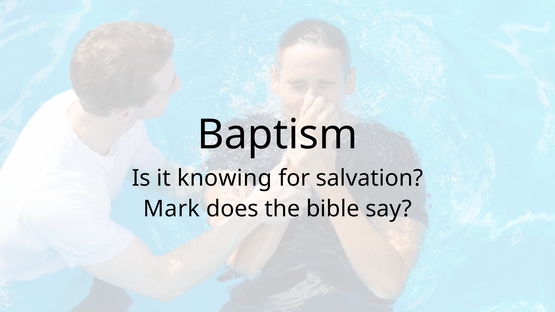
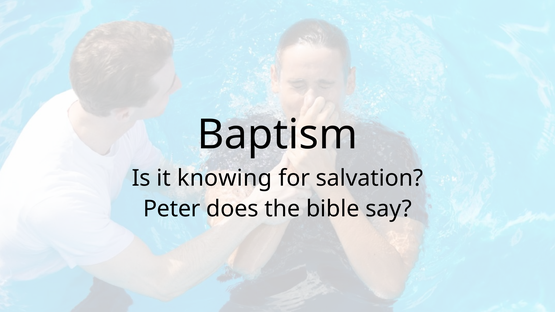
Mark: Mark -> Peter (172, 209)
